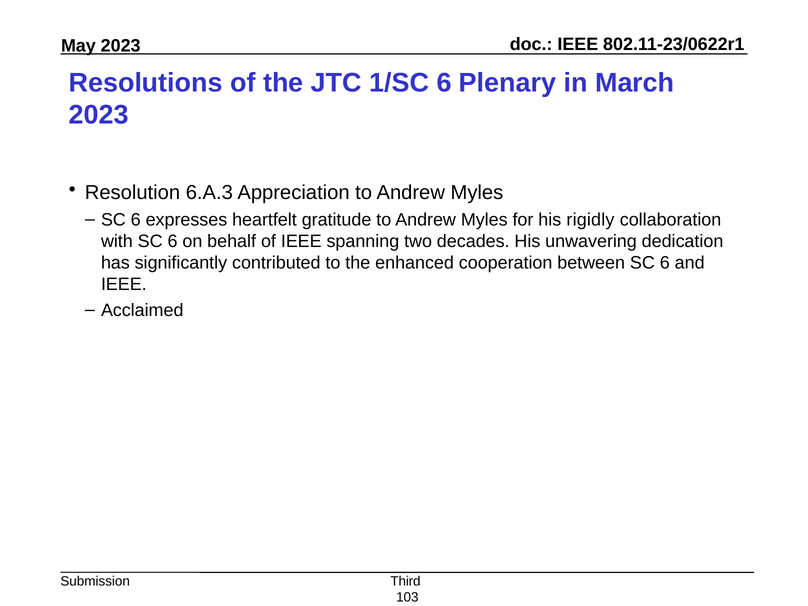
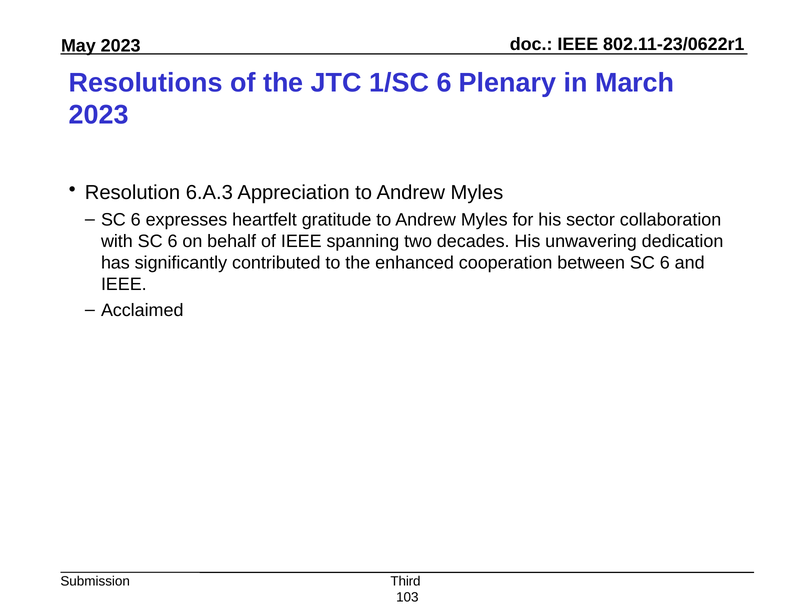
rigidly: rigidly -> sector (591, 220)
